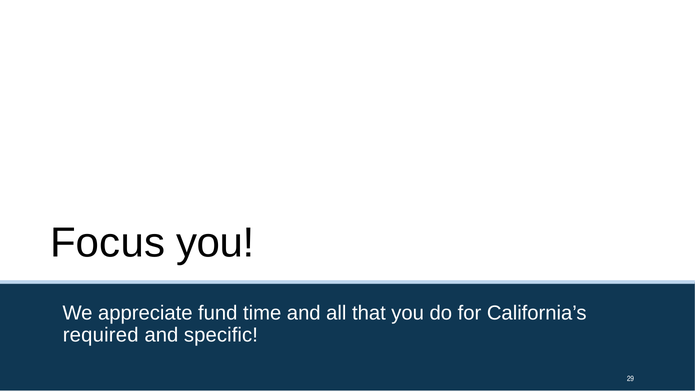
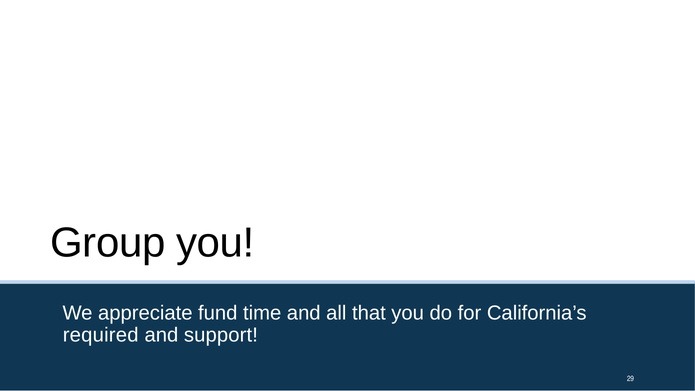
Focus: Focus -> Group (108, 243)
specific: specific -> support (221, 335)
